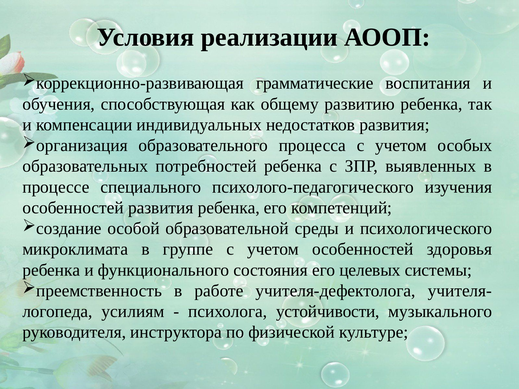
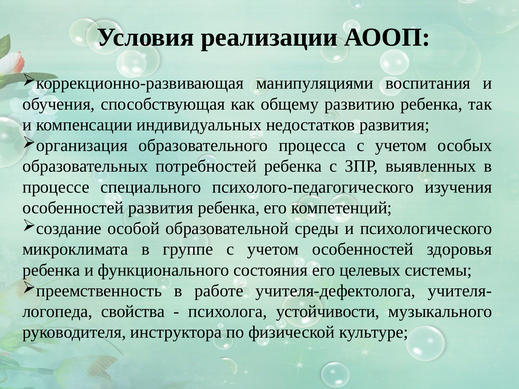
грамматические: грамматические -> манипуляциями (315, 83)
усилиям: усилиям -> свойства (133, 312)
